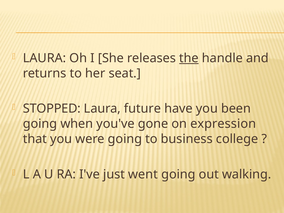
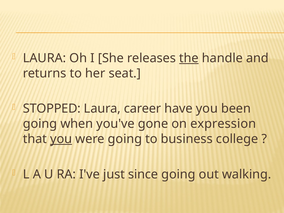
future: future -> career (143, 109)
you underline: none -> present (61, 139)
went: went -> since (143, 174)
